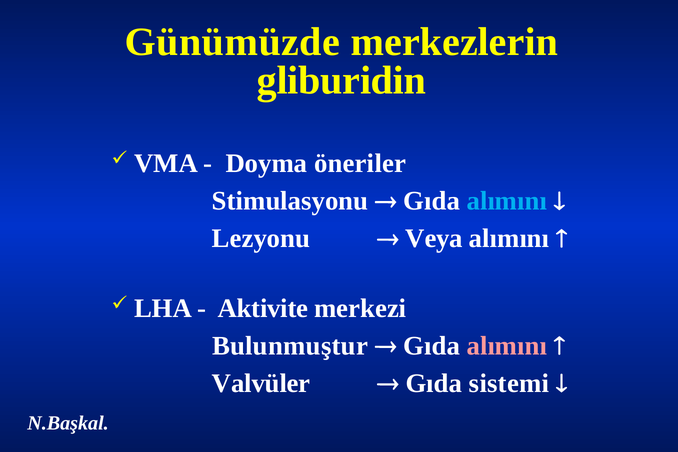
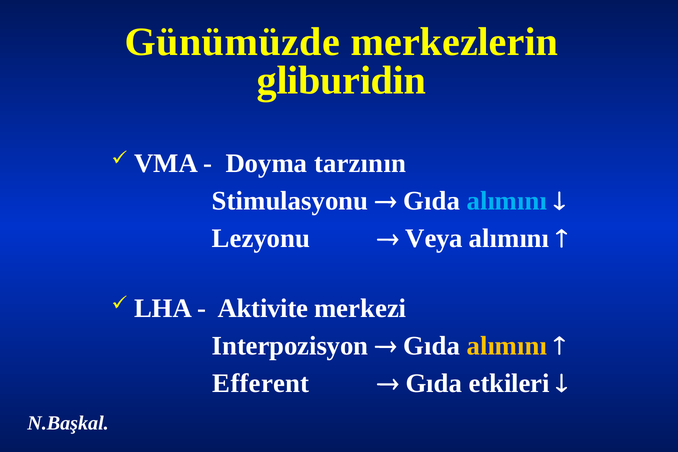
öneriler: öneriler -> tarzının (360, 163)
Bulunmuştur: Bulunmuştur -> Interpozisyon (290, 346)
alımını colour: pink -> yellow (507, 346)
Valvüler: Valvüler -> Efferent (261, 383)
sistemi: sistemi -> etkileri (509, 383)
